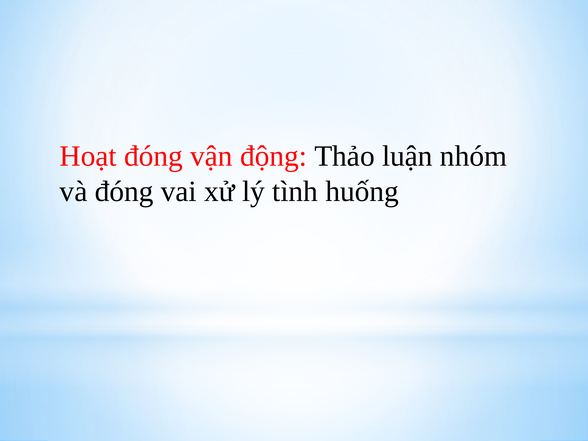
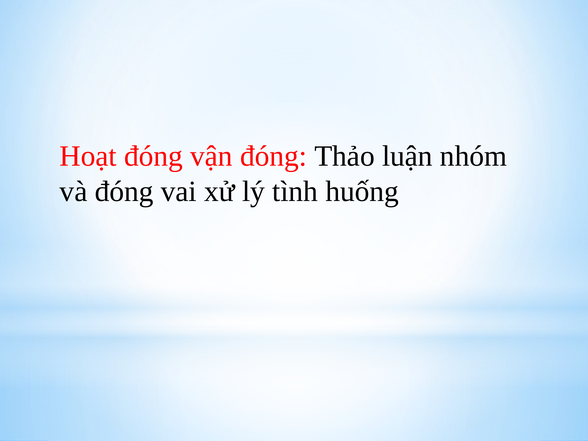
vận động: động -> đóng (273, 156)
